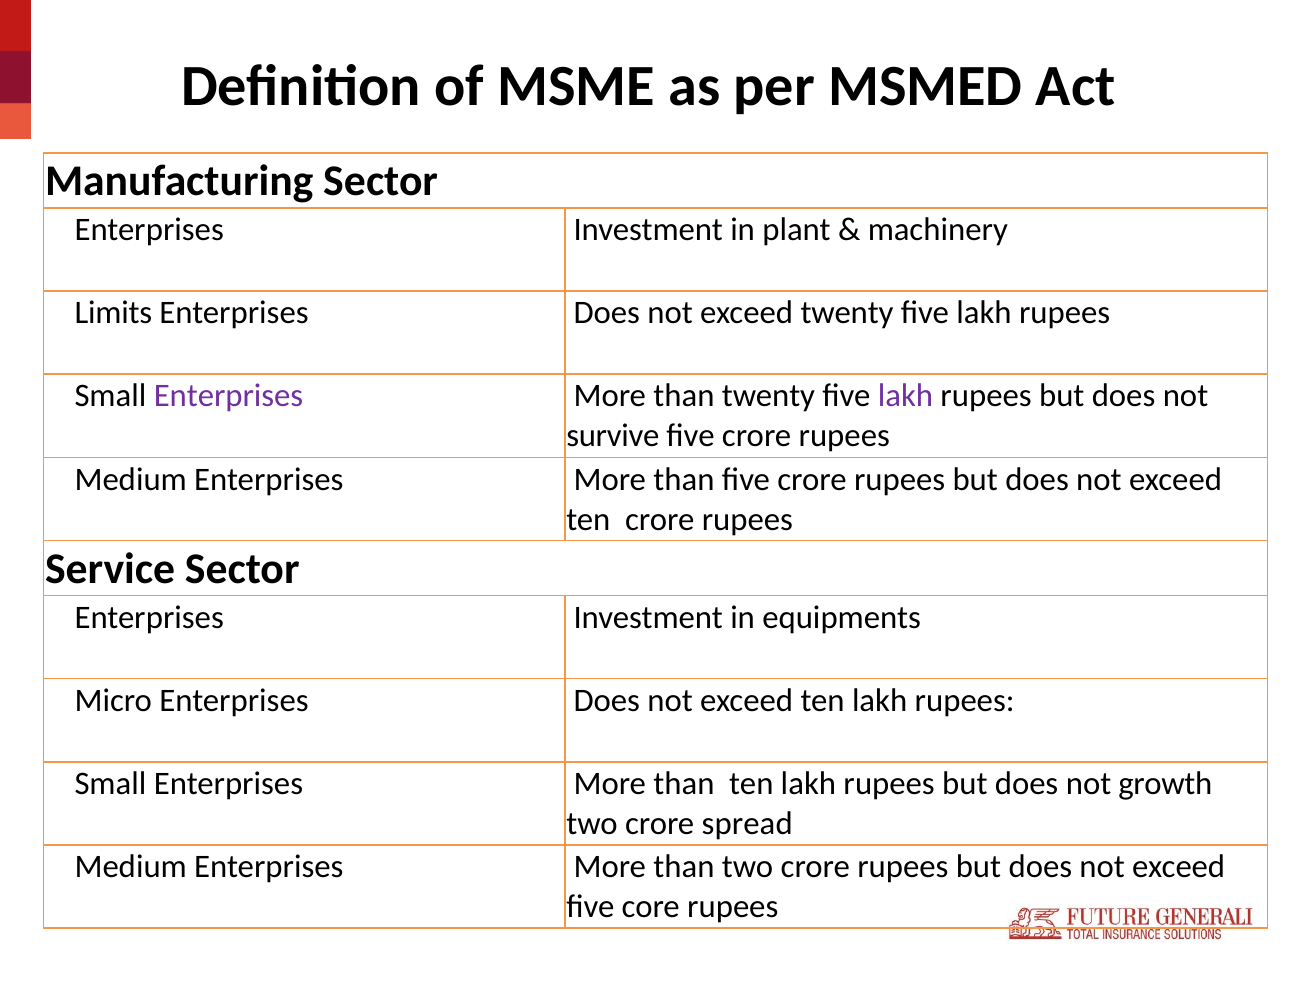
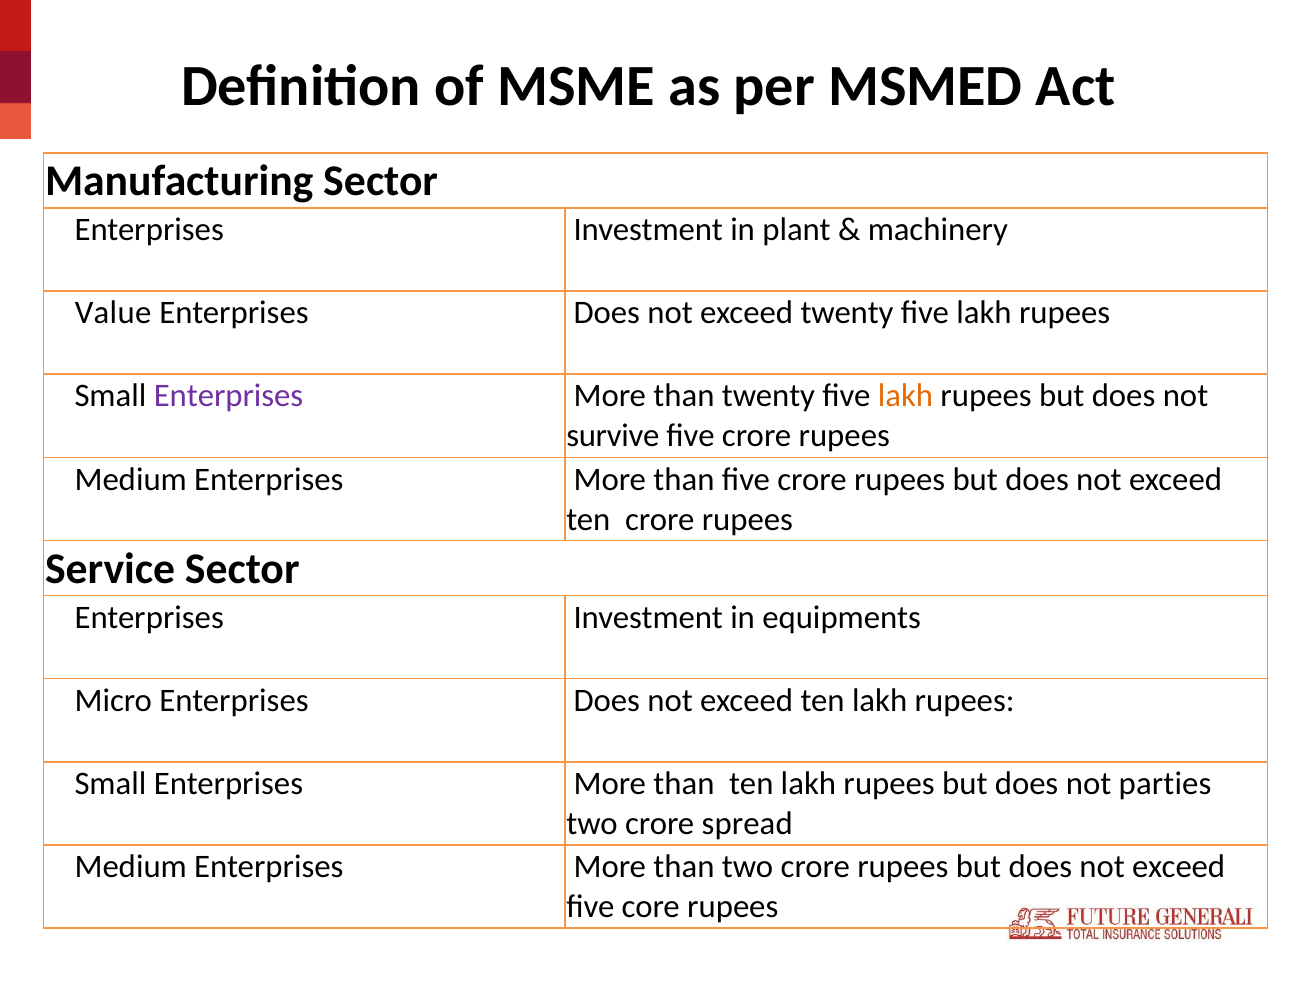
Limits: Limits -> Value (113, 313)
lakh colour: purple -> orange (905, 396)
growth: growth -> parties (1165, 783)
